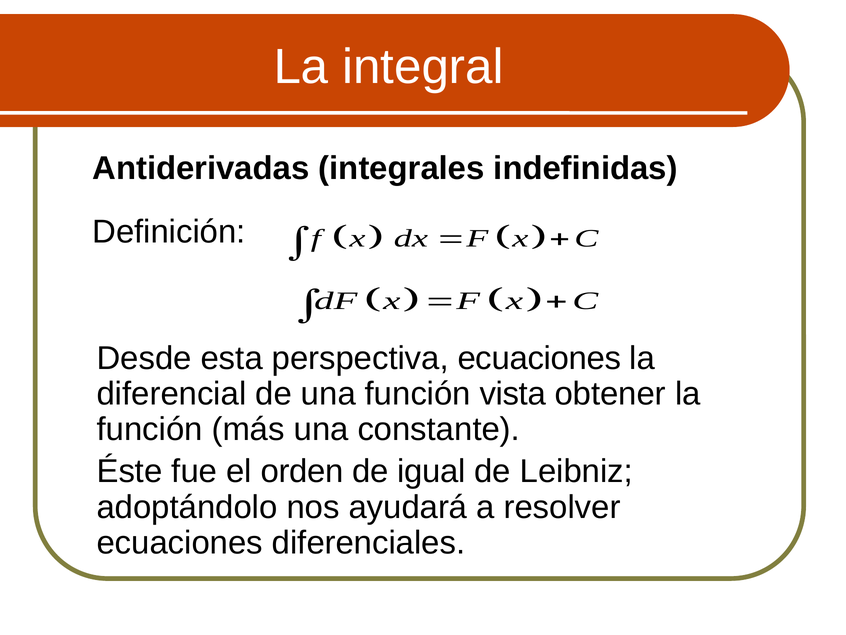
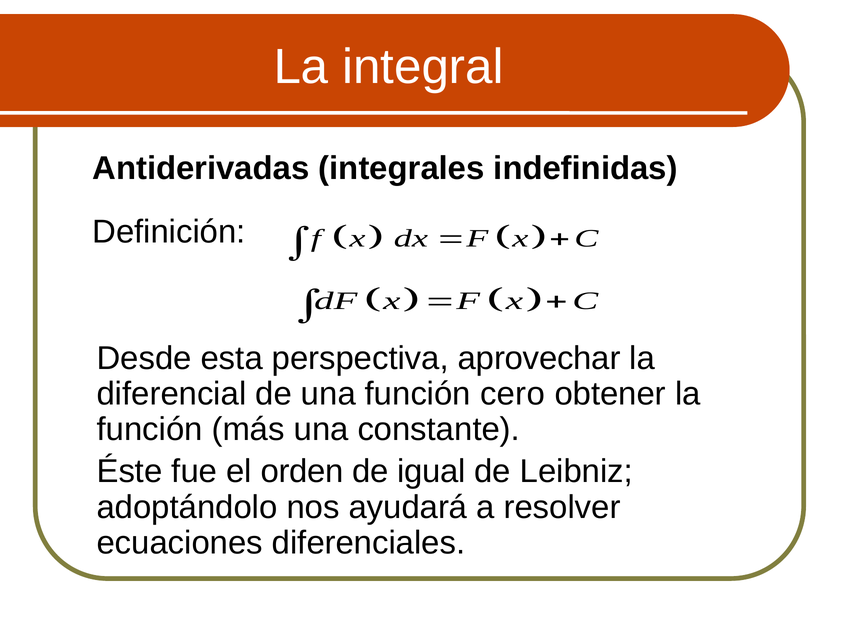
perspectiva ecuaciones: ecuaciones -> aprovechar (539, 358)
vista: vista -> cero (513, 394)
